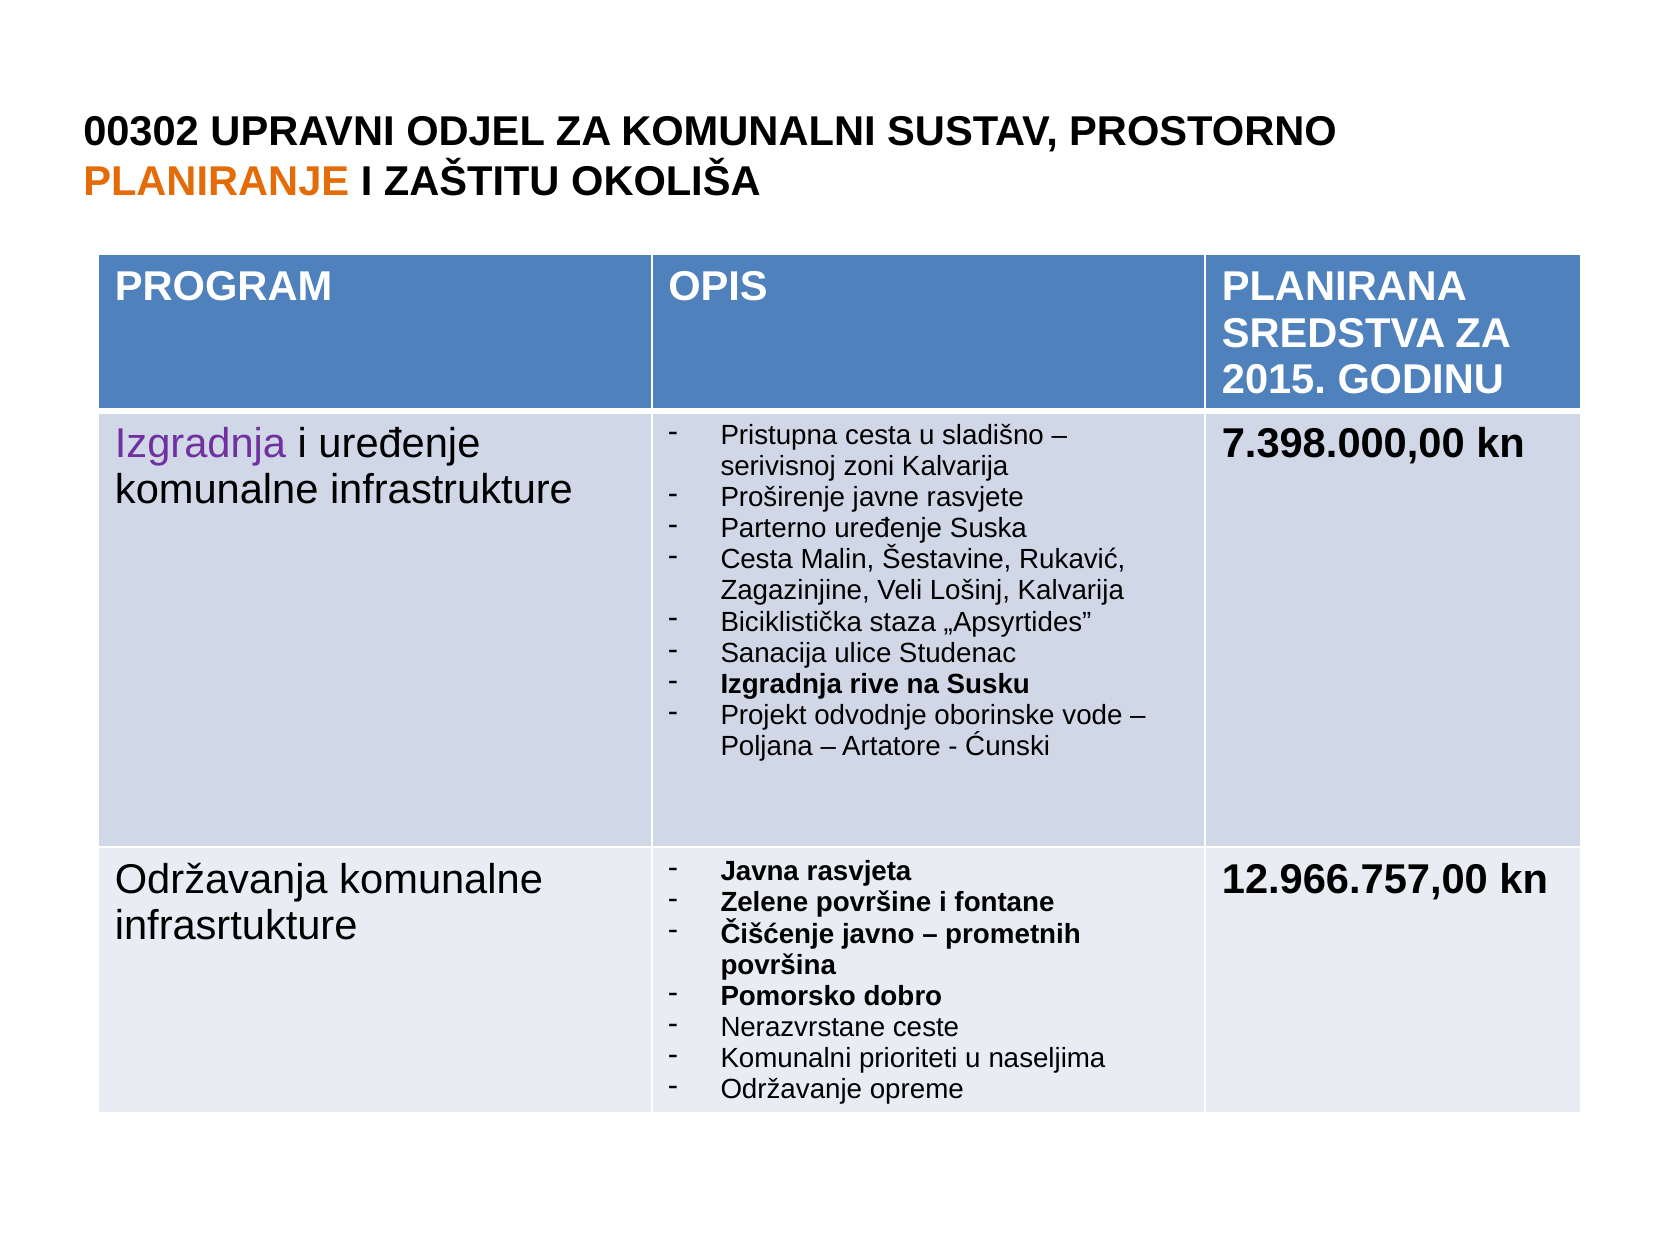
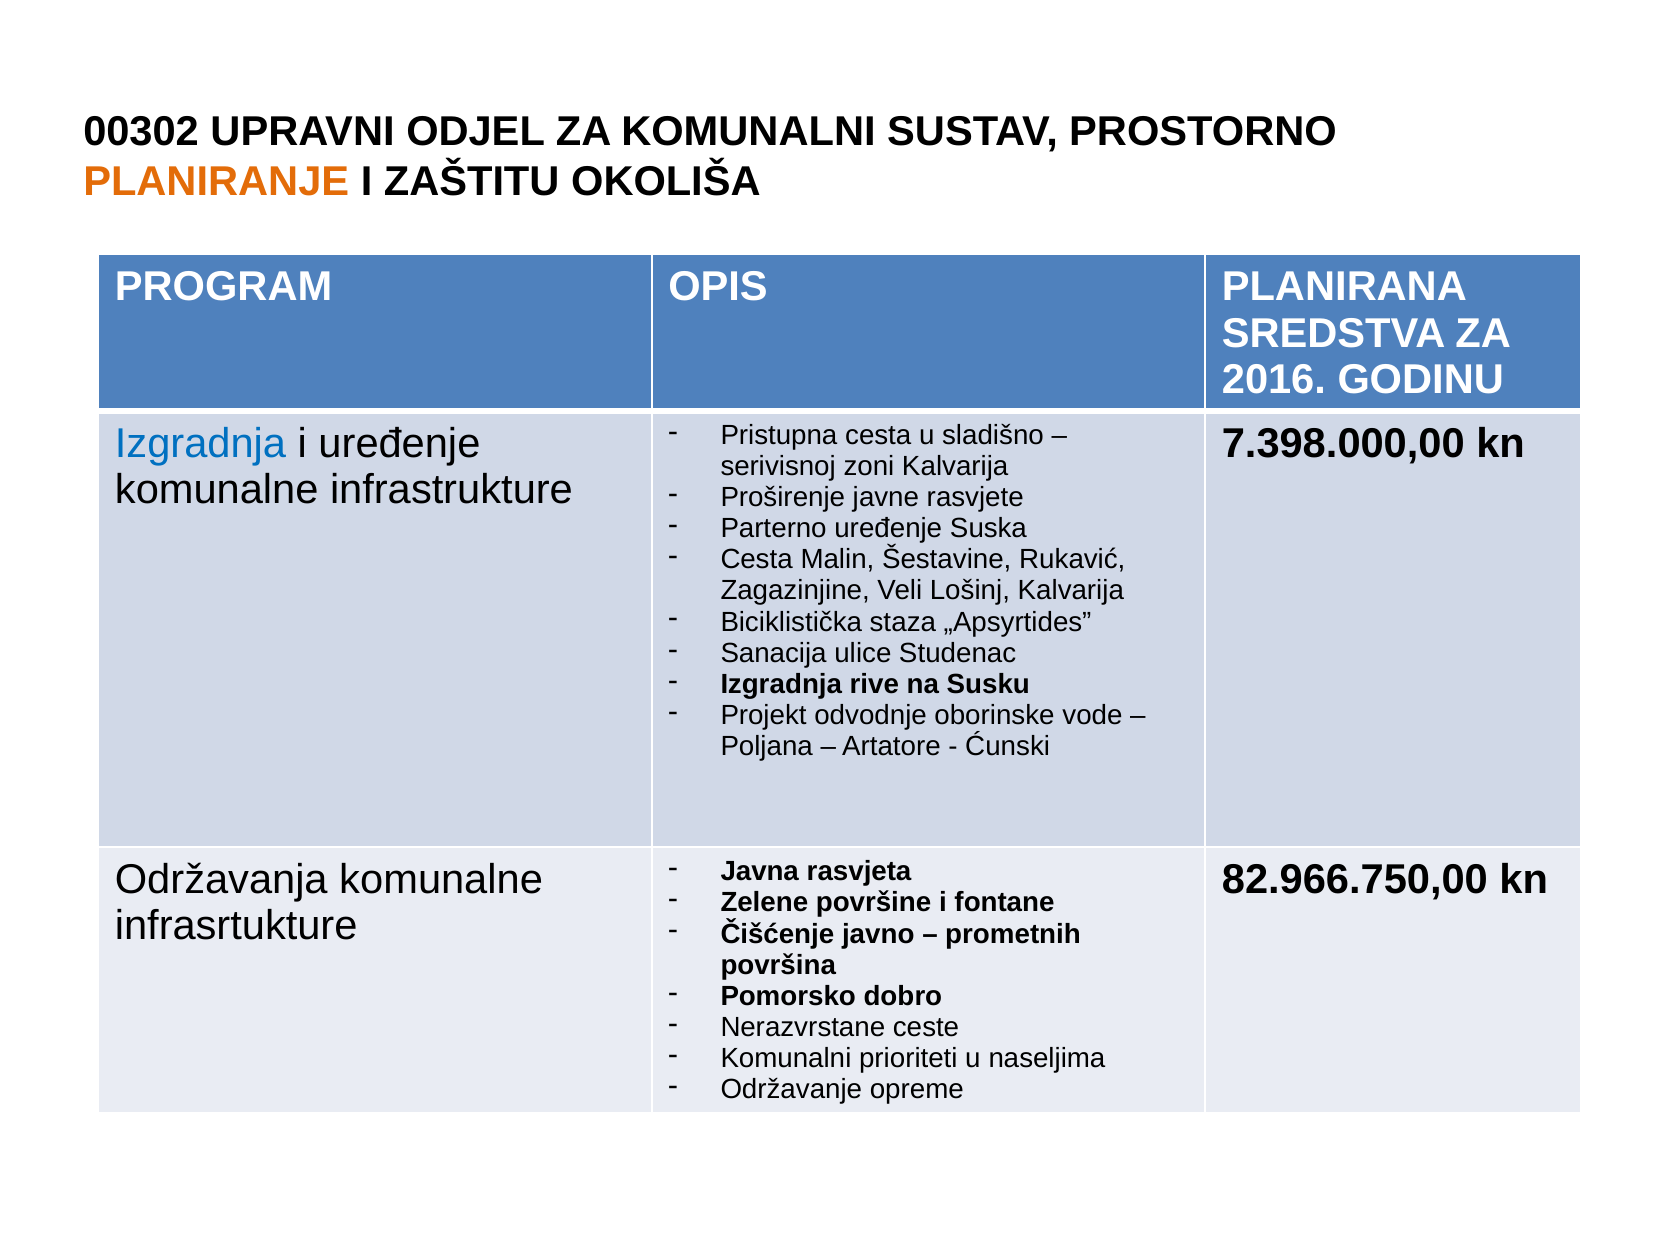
2015: 2015 -> 2016 (1274, 380)
Izgradnja colour: purple -> blue (201, 444)
12.966.757,00: 12.966.757,00 -> 82.966.750,00 (1355, 880)
